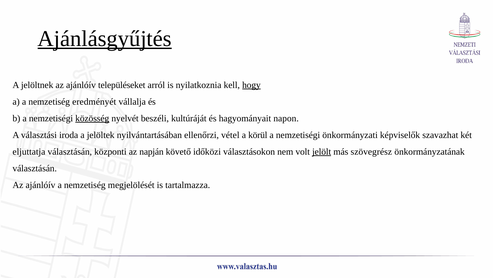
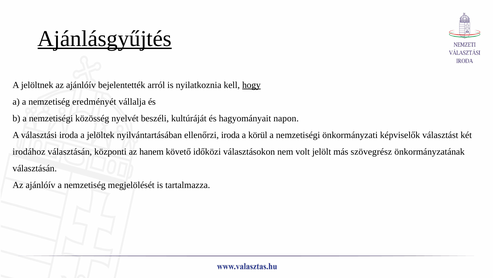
településeket: településeket -> bejelentették (122, 85)
közösség underline: present -> none (92, 118)
ellenőrzi vétel: vétel -> iroda (230, 135)
szavazhat: szavazhat -> választást (440, 135)
eljuttatja: eljuttatja -> irodához (29, 151)
napján: napján -> hanem (151, 151)
jelölt underline: present -> none (322, 151)
